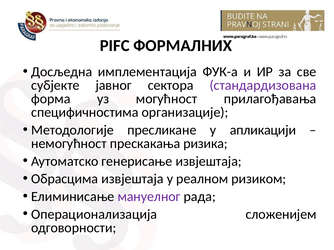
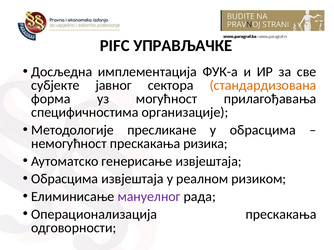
ФОРМАЛНИХ: ФОРМАЛНИХ -> УПРАВЉАЧКЕ (183, 46)
стандардизована colour: purple -> orange (263, 86)
у апликацији: апликацији -> обрасцима (263, 130)
Операционализација сложенијем: сложенијем -> прескакања (281, 215)
